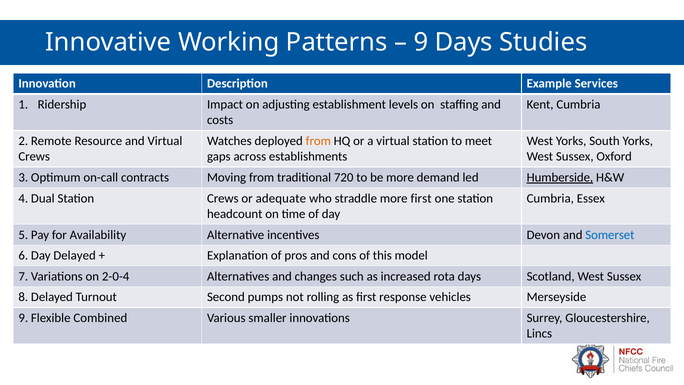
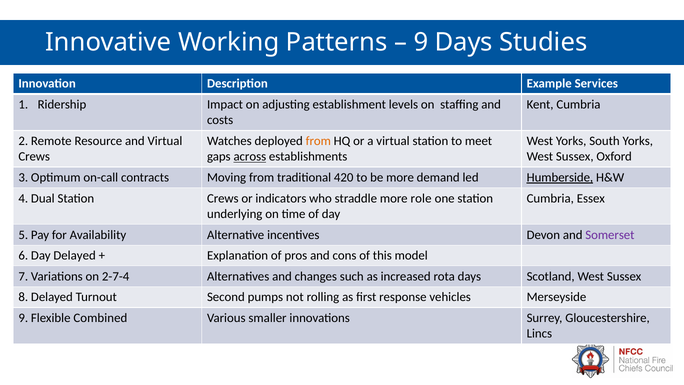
across underline: none -> present (250, 157)
720: 720 -> 420 (344, 177)
adequate: adequate -> indicators (281, 198)
more first: first -> role (421, 198)
headcount: headcount -> underlying (235, 214)
Somerset colour: blue -> purple (610, 235)
2-0-4: 2-0-4 -> 2-7-4 (116, 276)
